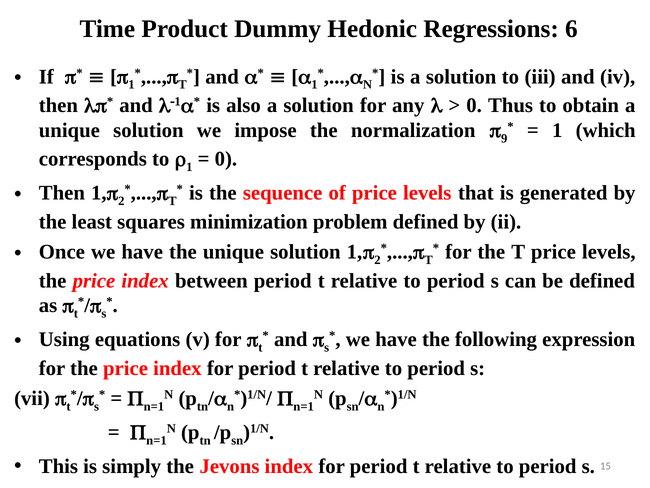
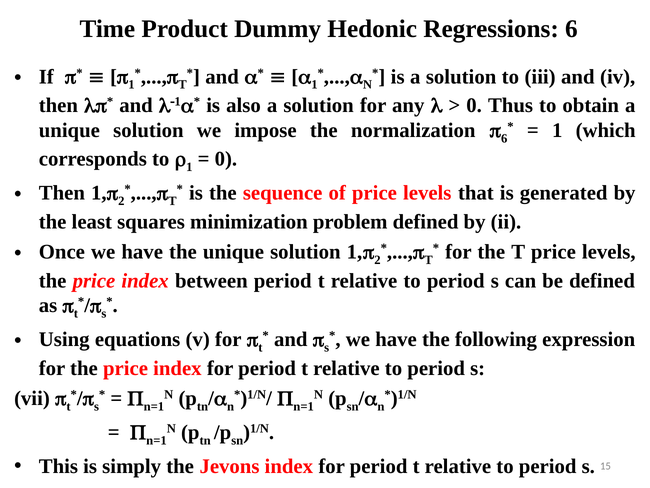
9: 9 -> 6 (504, 138)
